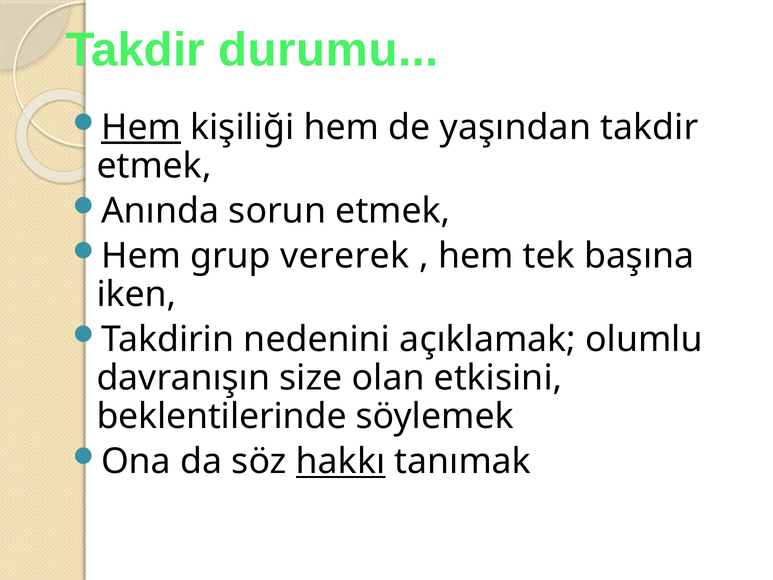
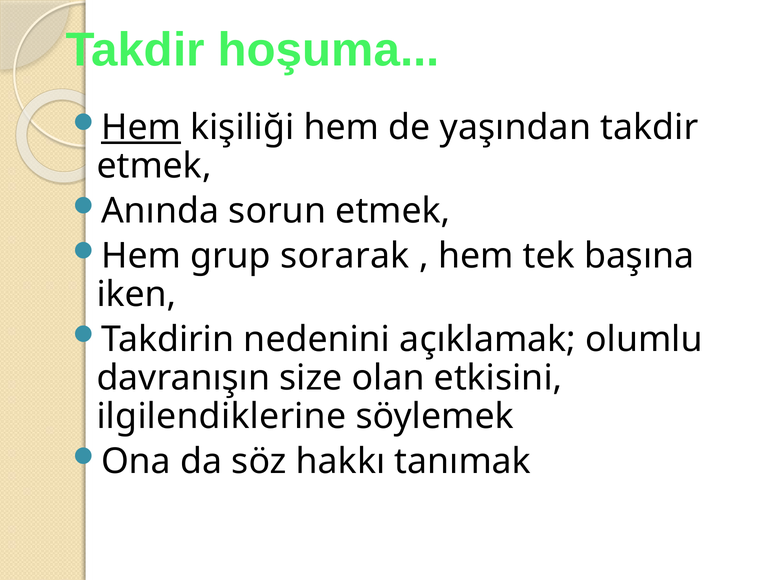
durumu: durumu -> hoşuma (329, 50)
vererek: vererek -> sorarak (345, 256)
beklentilerinde: beklentilerinde -> ilgilendiklerine (221, 416)
hakkı underline: present -> none (341, 461)
